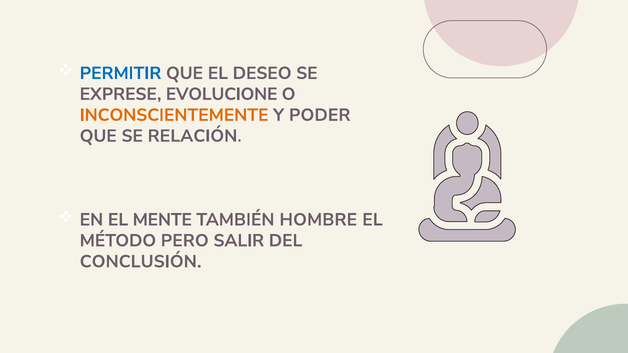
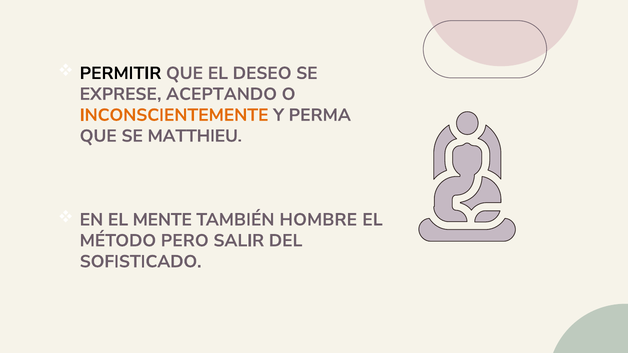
PERMITIR colour: blue -> black (121, 73)
EVOLUCIONE: EVOLUCIONE -> ACEPTANDO (222, 94)
PODER: PODER -> PERMA (320, 115)
RELACIÓN: RELACIÓN -> MATTHIEU (195, 136)
CONCLUSIÓN: CONCLUSIÓN -> SOFISTICADO (141, 262)
